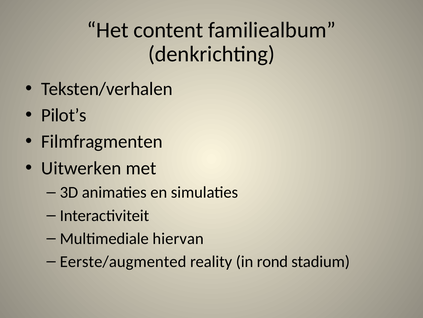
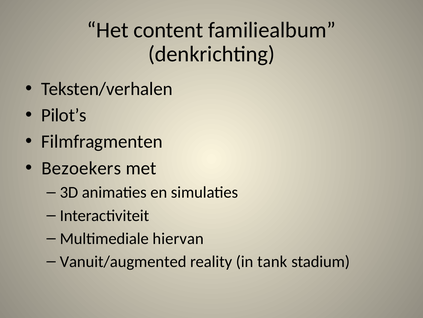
Uitwerken: Uitwerken -> Bezoekers (81, 168)
Eerste/augmented: Eerste/augmented -> Vanuit/augmented (123, 261)
rond: rond -> tank (272, 261)
